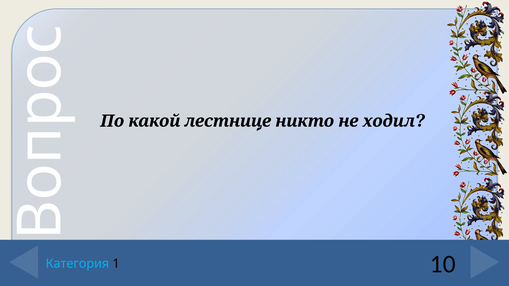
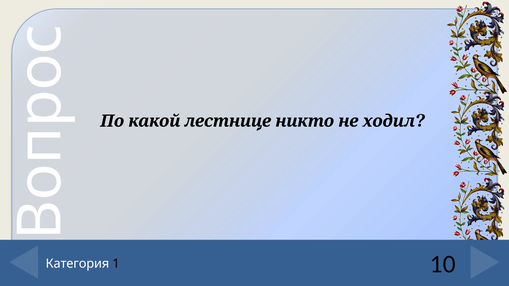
Категория colour: light blue -> white (77, 264)
